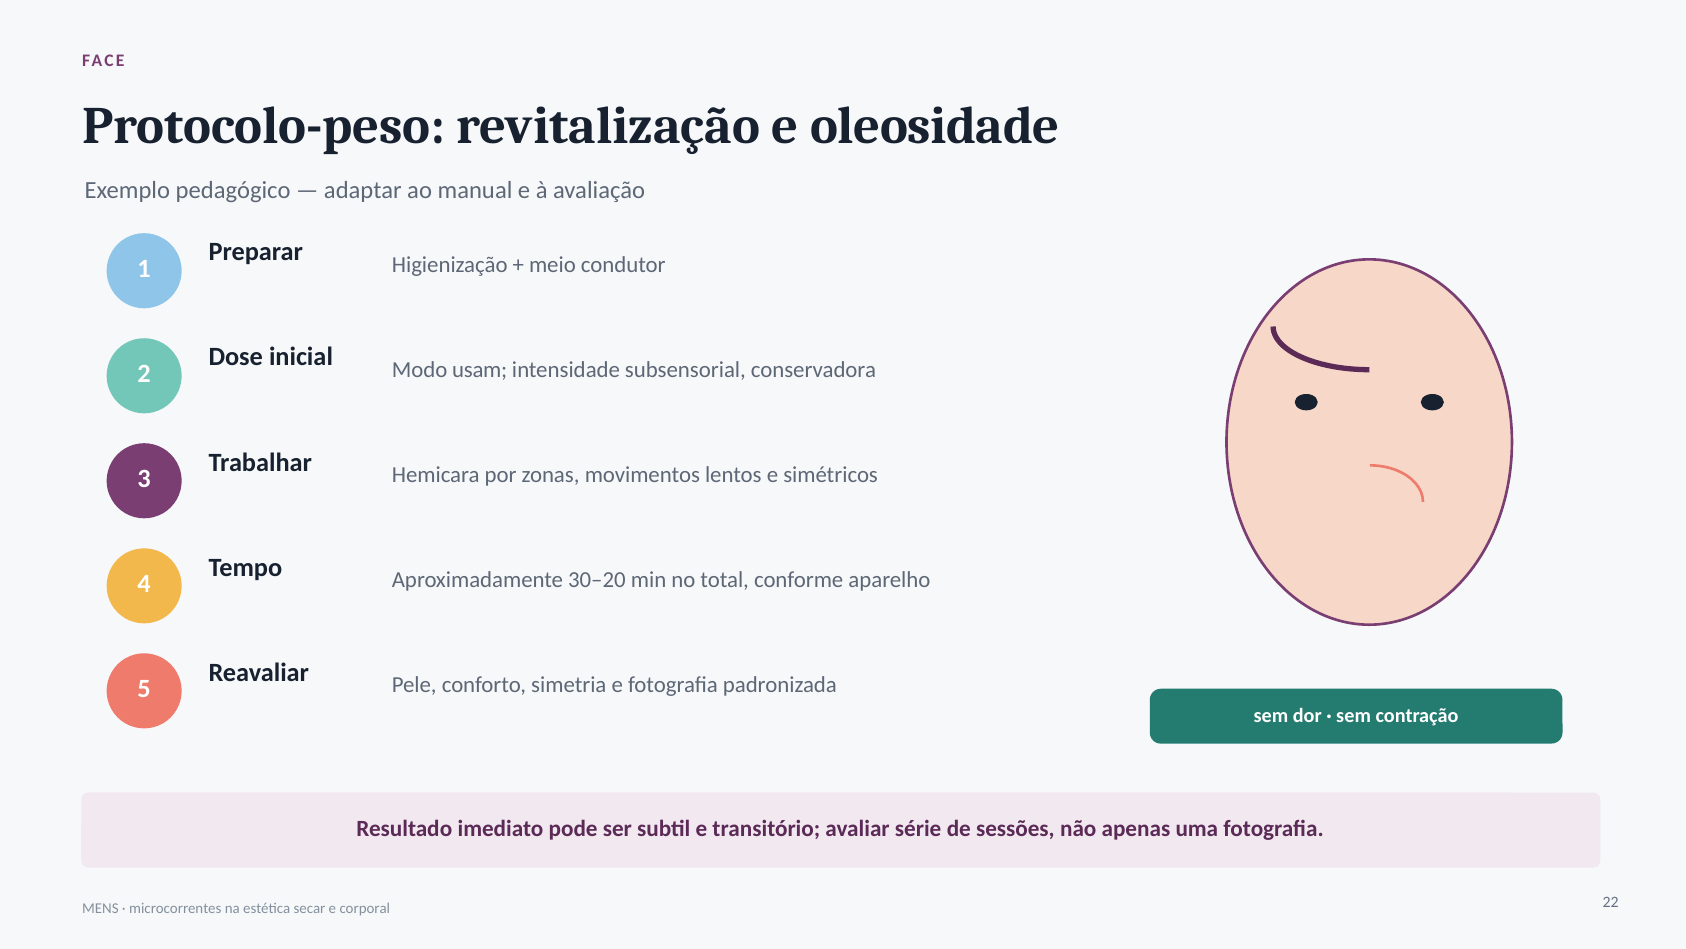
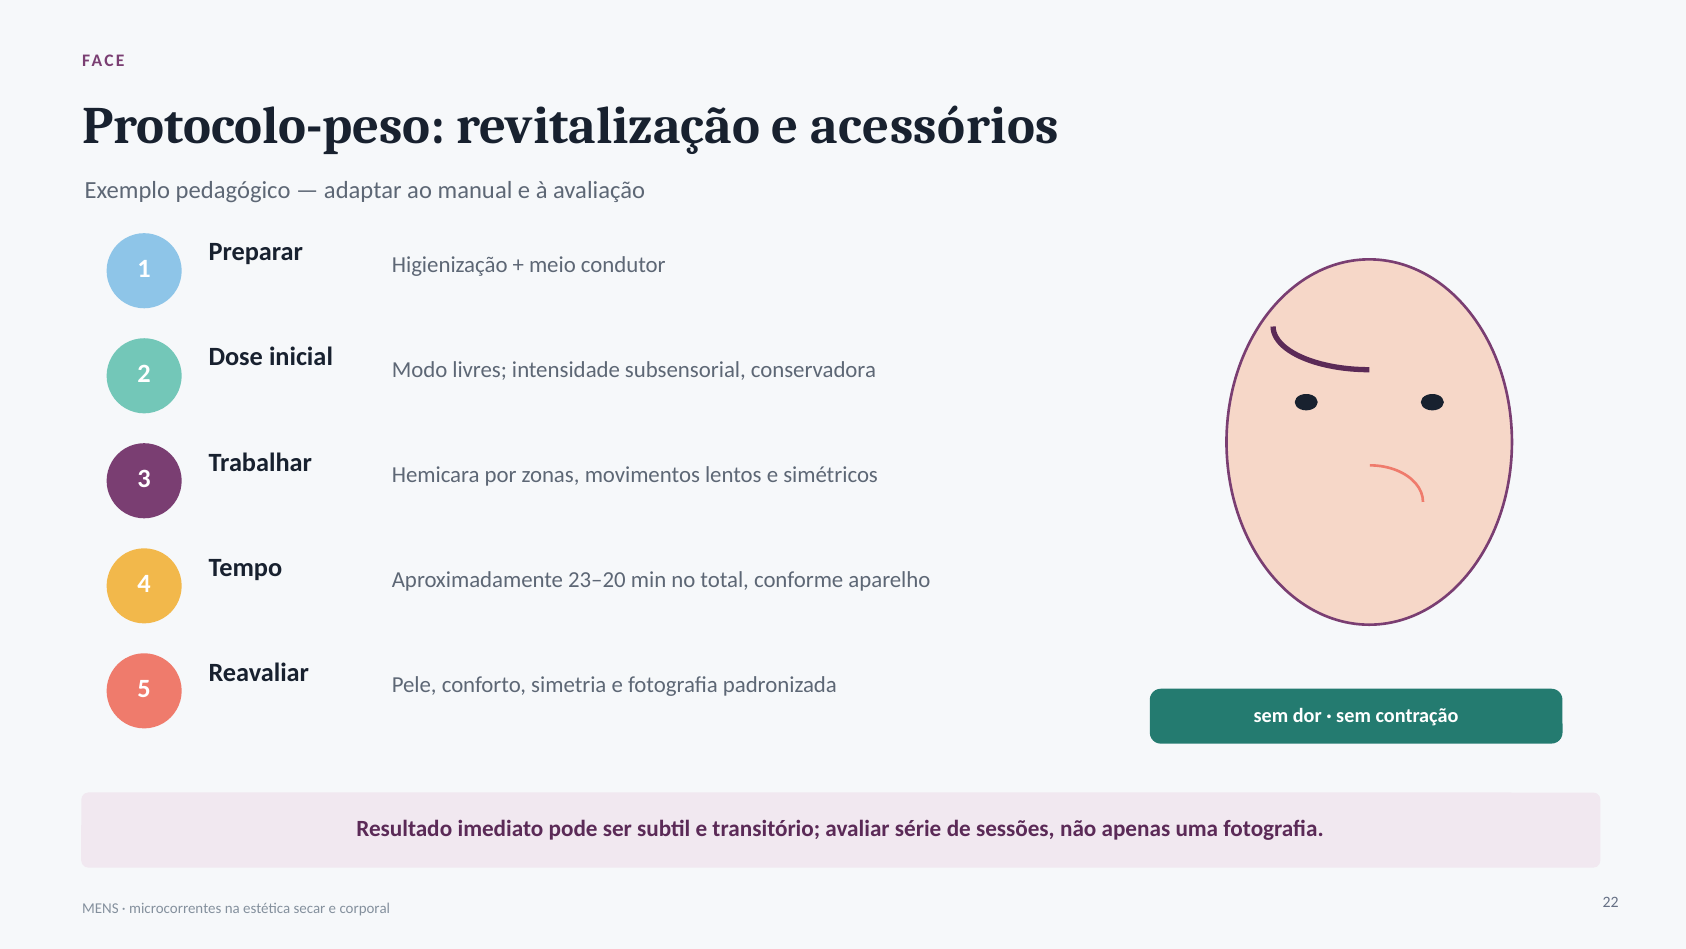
oleosidade: oleosidade -> acessórios (935, 126)
usam: usam -> livres (480, 369)
30–20: 30–20 -> 23–20 (597, 579)
